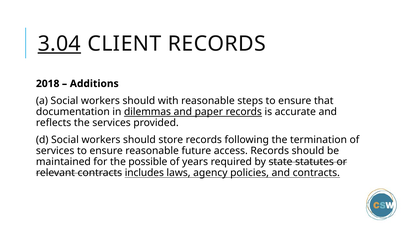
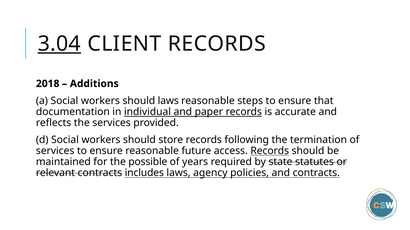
should with: with -> laws (168, 101)
dilemmas: dilemmas -> individual (147, 112)
Records underline: none -> present (270, 151)
